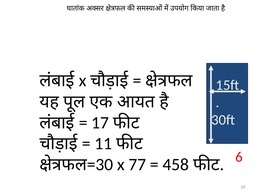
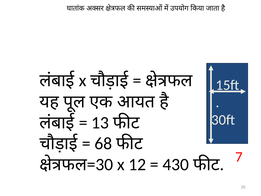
17: 17 -> 13 (100, 123)
11: 11 -> 68 (103, 143)
77: 77 -> 12 (137, 164)
458: 458 -> 430 (176, 164)
6: 6 -> 7 (239, 157)
